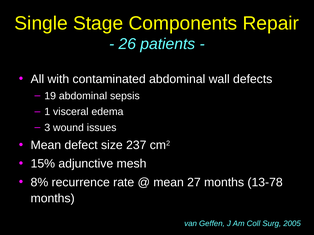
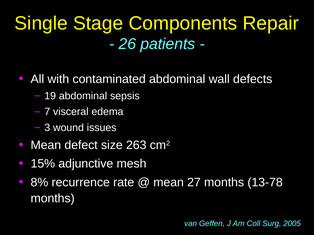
1: 1 -> 7 (47, 112)
237: 237 -> 263 (136, 146)
